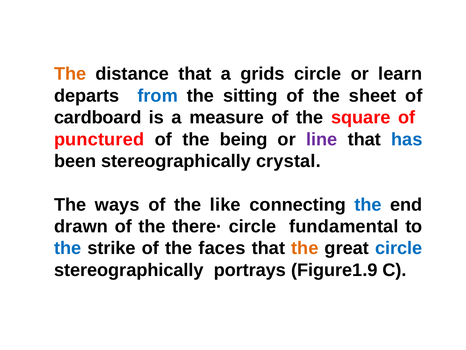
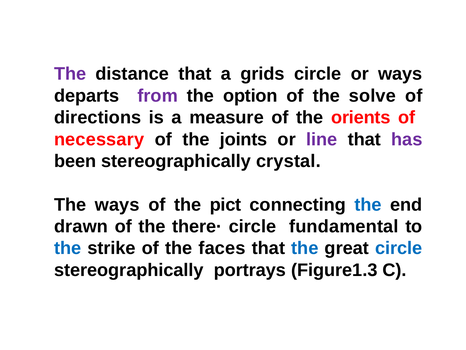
The colour: orange -> purple (70, 74)
or learn: learn -> ways (400, 74)
from colour: blue -> purple (158, 96)
sitting: sitting -> option (250, 96)
sheet: sheet -> solve (372, 96)
cardboard: cardboard -> directions (98, 117)
square: square -> orients (361, 117)
punctured: punctured -> necessary (99, 139)
being: being -> joints (244, 139)
has colour: blue -> purple (407, 139)
like: like -> pict (226, 204)
the colour: orange -> blue (305, 248)
Figure1.9: Figure1.9 -> Figure1.3 (334, 270)
